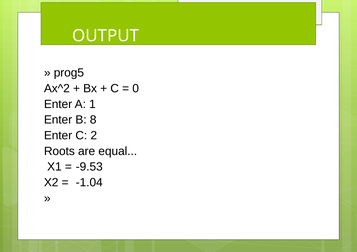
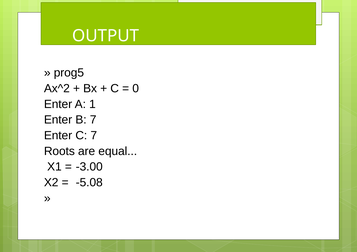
B 8: 8 -> 7 (93, 120)
C 2: 2 -> 7 (94, 136)
-9.53: -9.53 -> -3.00 (89, 167)
-1.04: -1.04 -> -5.08 (89, 183)
